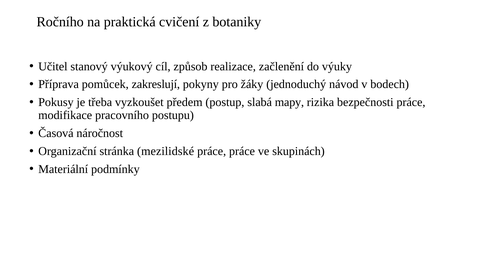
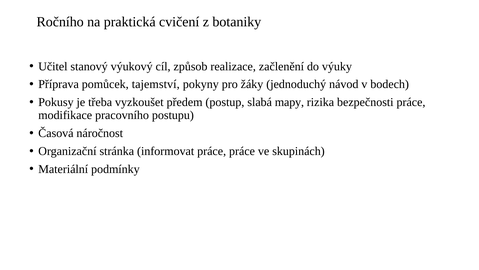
zakreslují: zakreslují -> tajemství (156, 84)
mezilidské: mezilidské -> informovat (166, 151)
